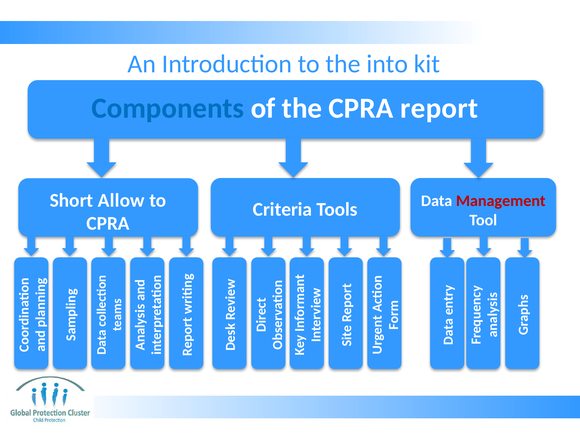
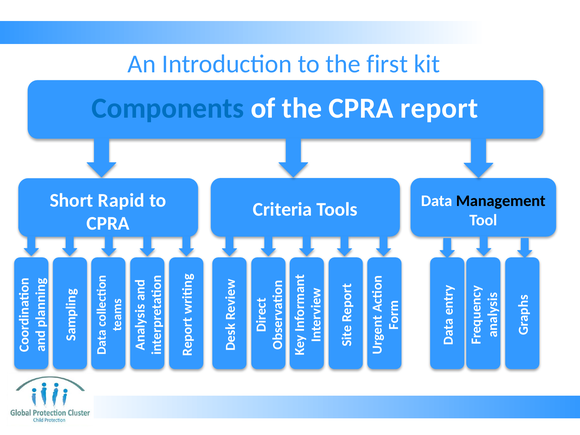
into: into -> first (387, 64)
Allow: Allow -> Rapid (121, 200)
Management colour: red -> black (501, 201)
